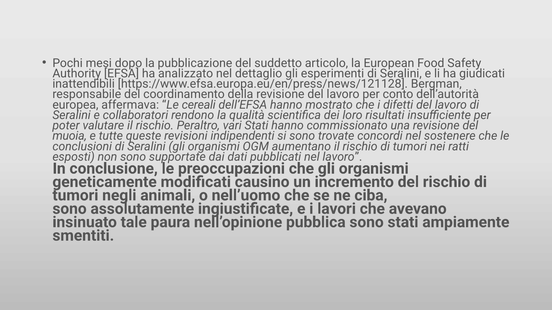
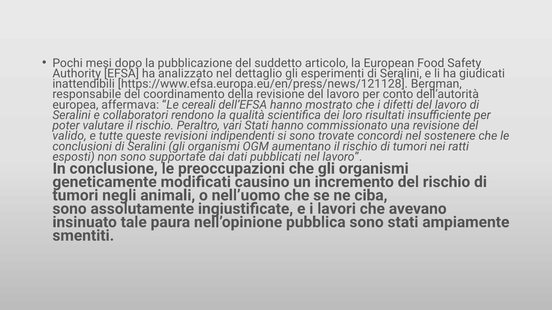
muoia: muoia -> valido (69, 136)
